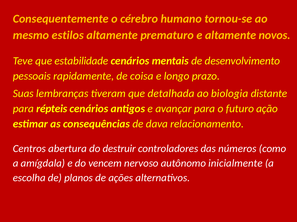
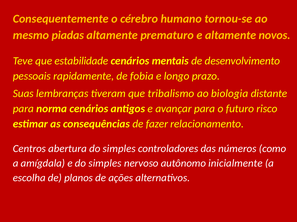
estilos: estilos -> piadas (68, 35)
coisa: coisa -> fobia (142, 76)
detalhada: detalhada -> tribalismo (171, 94)
répteis: répteis -> norma (52, 109)
ação: ação -> risco (267, 109)
dava: dava -> fazer (157, 124)
destruir: destruir -> simples (119, 149)
e do vencem: vencem -> simples (105, 164)
